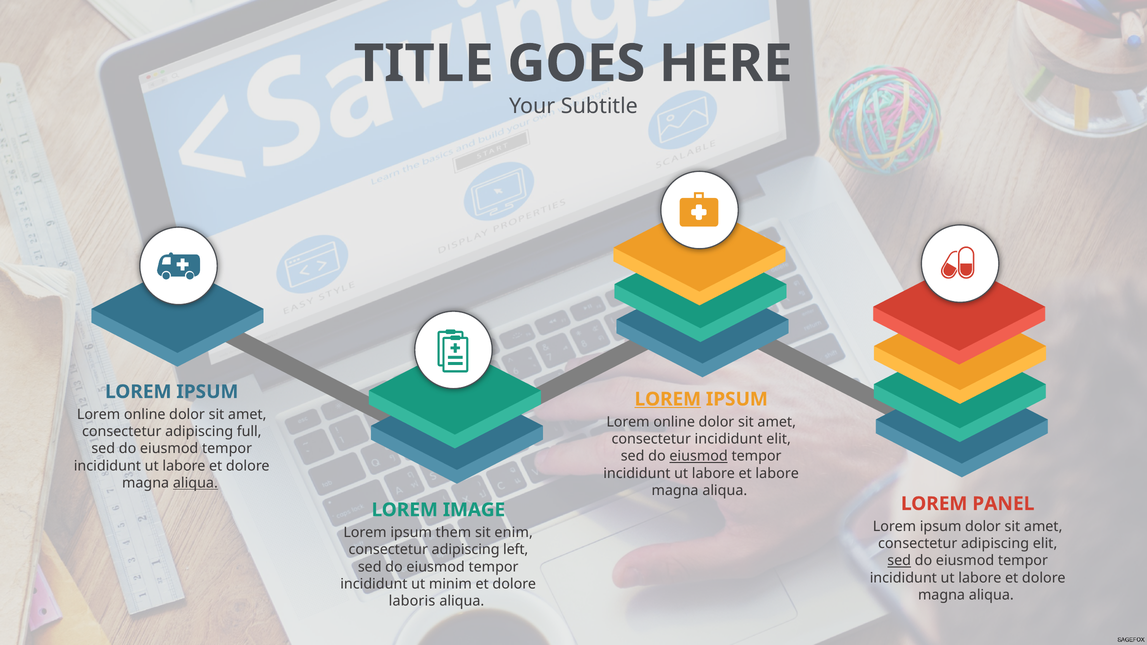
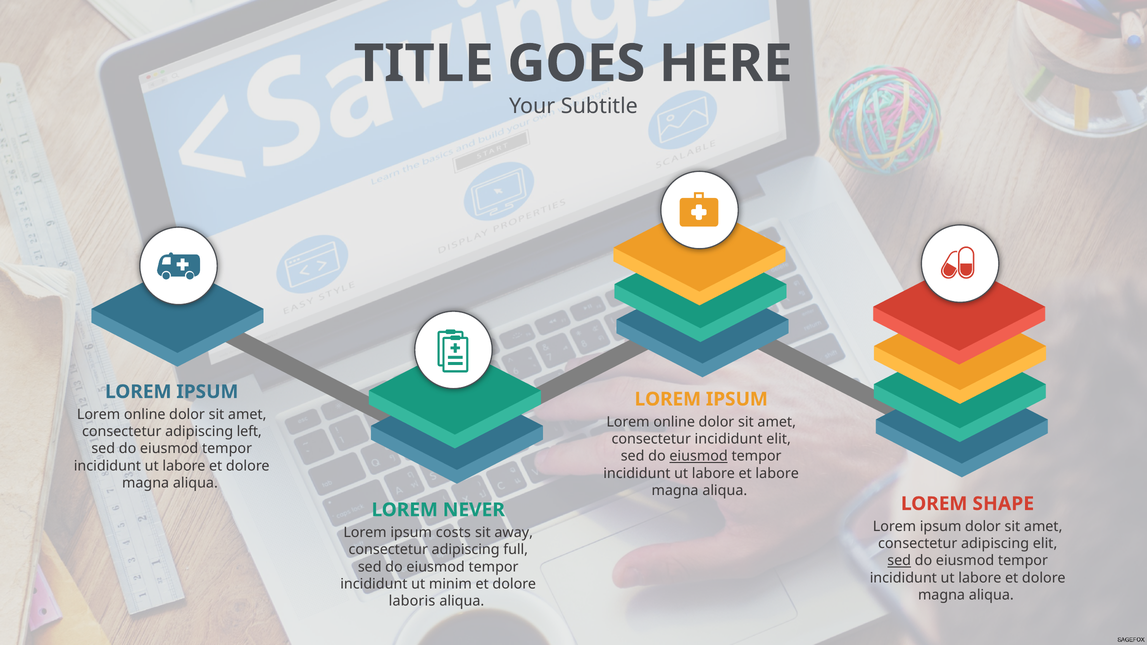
LOREM underline: present -> none (668, 399)
full: full -> left (249, 432)
aliqua underline: present -> none (195, 483)
PANEL: PANEL -> SHAPE (1003, 504)
IMAGE: IMAGE -> NEVER (474, 510)
them: them -> costs (453, 533)
enim: enim -> away (514, 533)
left: left -> full (516, 550)
